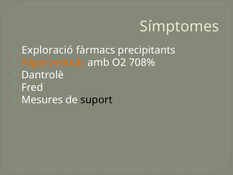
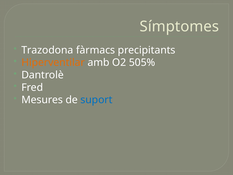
Exploració: Exploració -> Trazodona (47, 50)
708%: 708% -> 505% (142, 62)
suport colour: black -> blue (96, 100)
